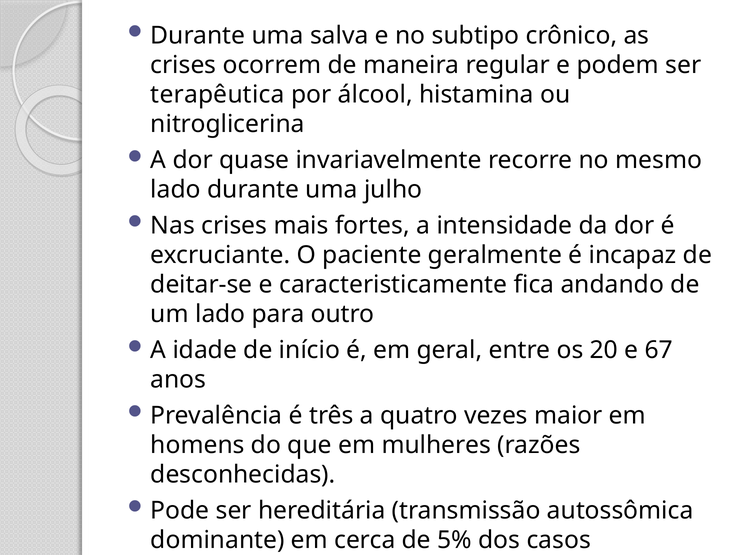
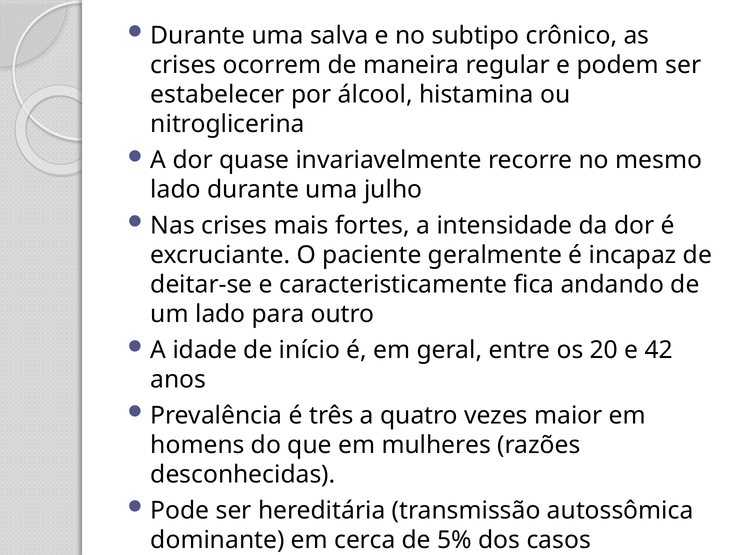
terapêutica: terapêutica -> estabelecer (218, 95)
67: 67 -> 42 (659, 350)
